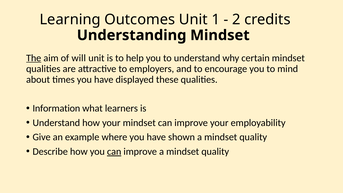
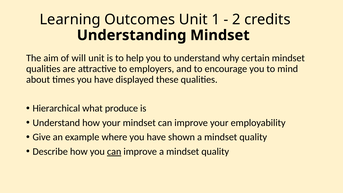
The underline: present -> none (34, 58)
Information: Information -> Hierarchical (56, 108)
learners: learners -> produce (121, 108)
